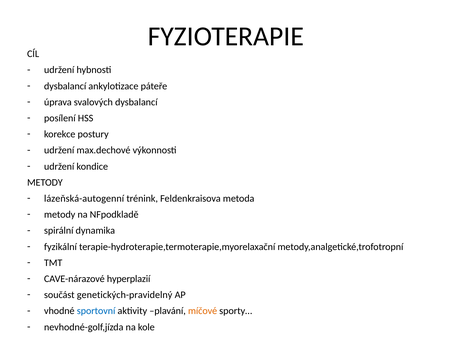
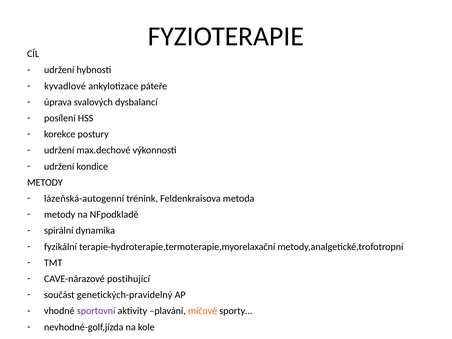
dysbalancí: dysbalancí -> kyvadlové (65, 86)
hyperplazií: hyperplazií -> postihující (128, 279)
sportovní colour: blue -> purple (96, 311)
